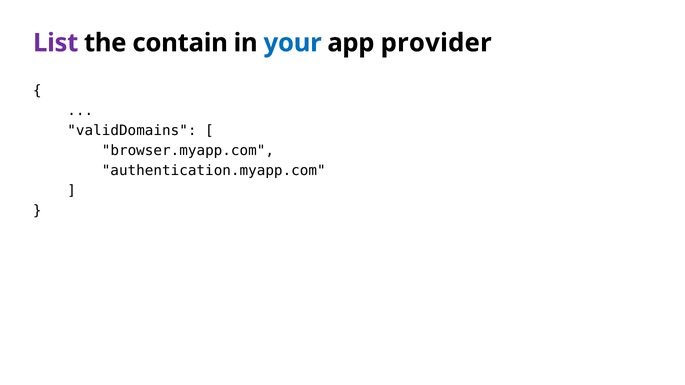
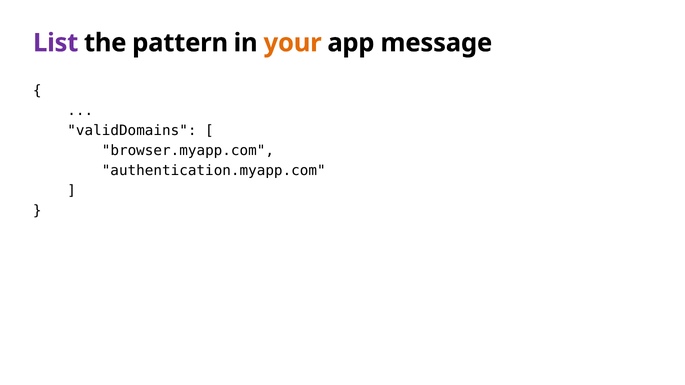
contain: contain -> pattern (180, 43)
your colour: blue -> orange (293, 43)
provider: provider -> message (436, 43)
